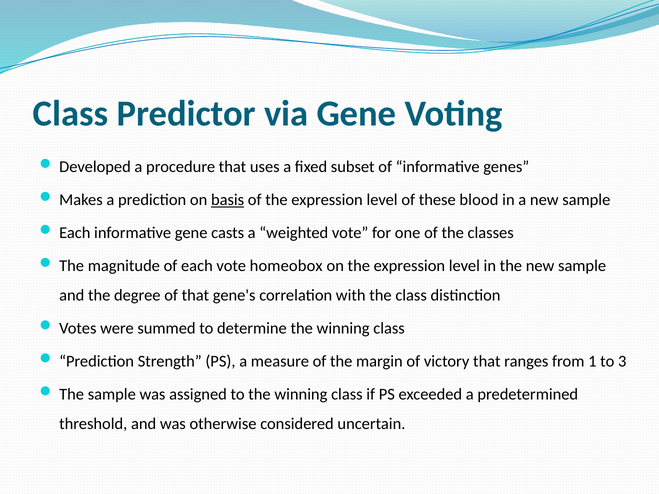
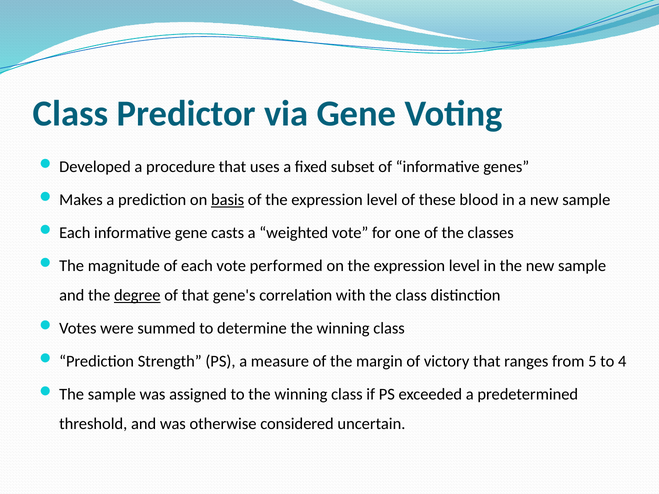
homeobox: homeobox -> performed (286, 266)
degree underline: none -> present (137, 295)
1: 1 -> 5 (592, 361)
3: 3 -> 4 (622, 361)
